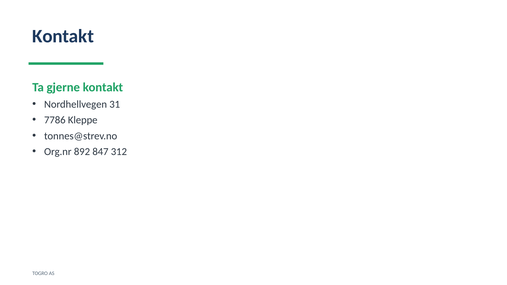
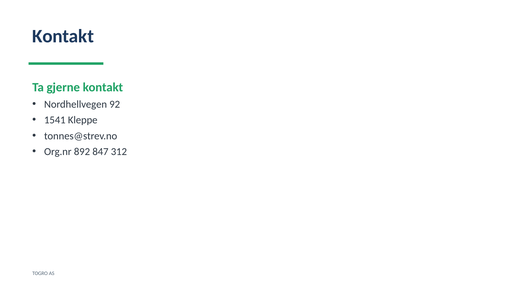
31: 31 -> 92 (115, 104)
7786: 7786 -> 1541 (55, 120)
